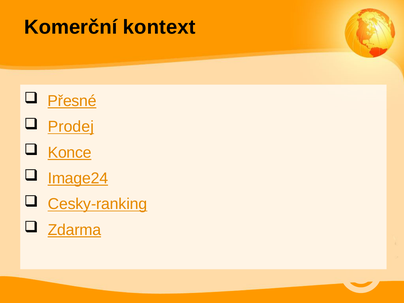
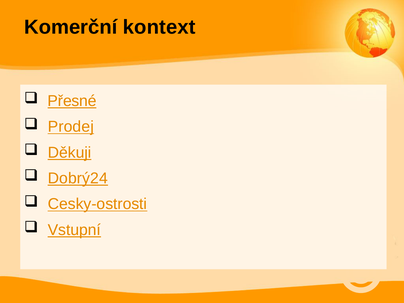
Konce: Konce -> Děkuji (70, 153)
Image24: Image24 -> Dobrý24 (78, 178)
Cesky-ranking: Cesky-ranking -> Cesky-ostrosti (97, 204)
Zdarma: Zdarma -> Vstupní (74, 230)
